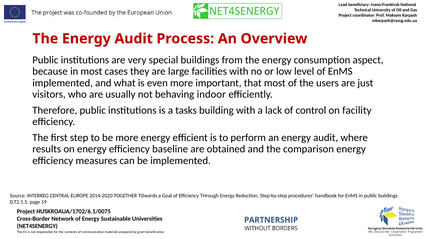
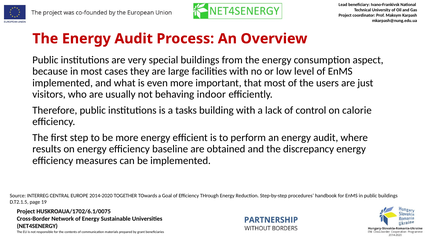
facility: facility -> calorie (357, 110)
comparison: comparison -> discrepancy (309, 149)
